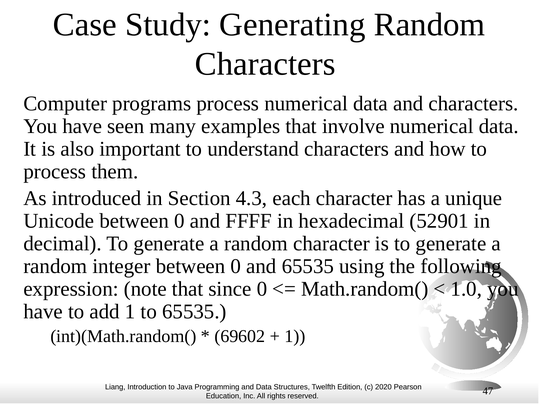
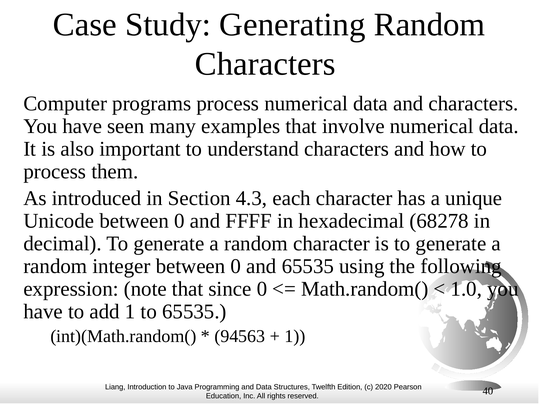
52901: 52901 -> 68278 (439, 221)
69602: 69602 -> 94563 (240, 336)
47: 47 -> 40 (488, 391)
